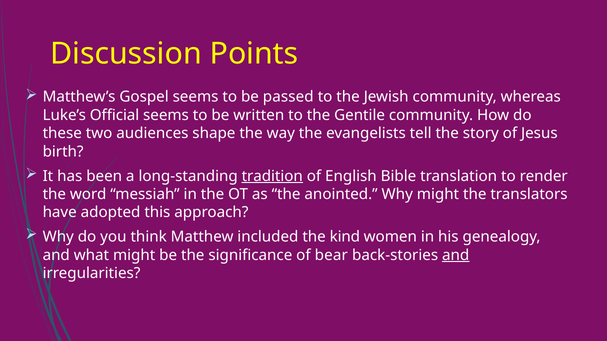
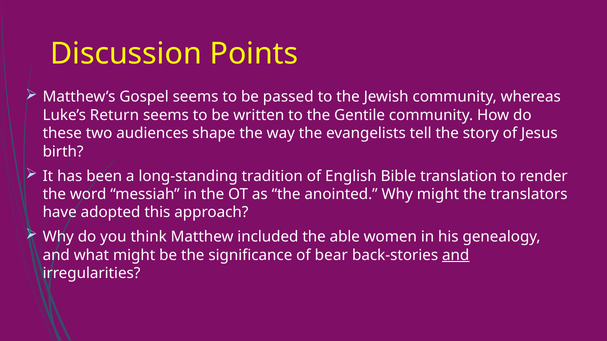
Official: Official -> Return (114, 115)
tradition underline: present -> none (272, 176)
kind: kind -> able (345, 237)
